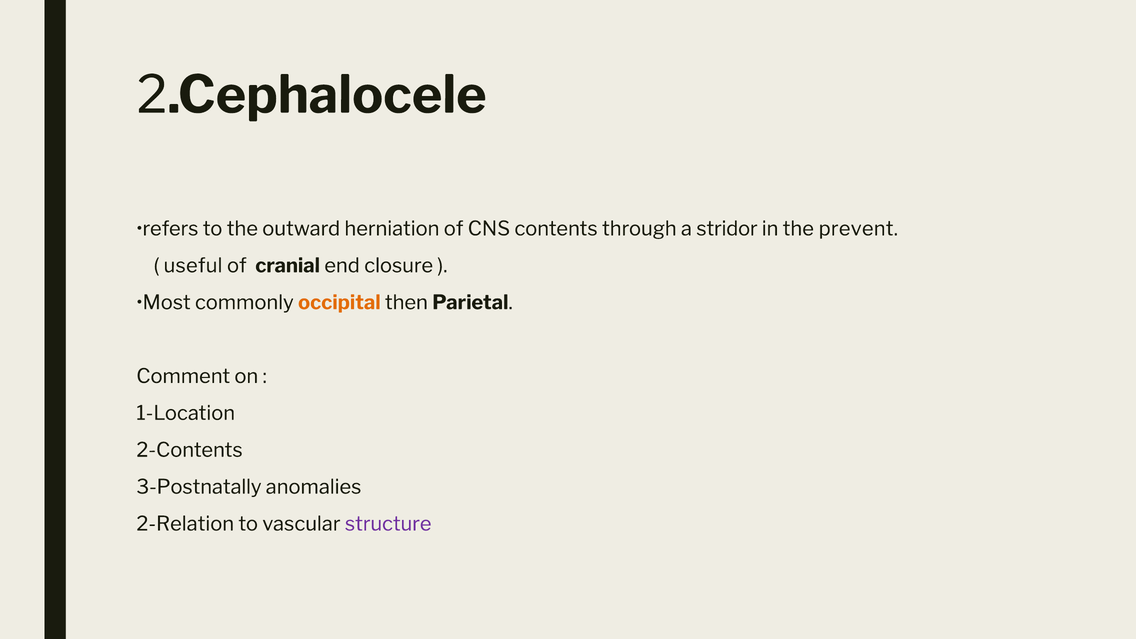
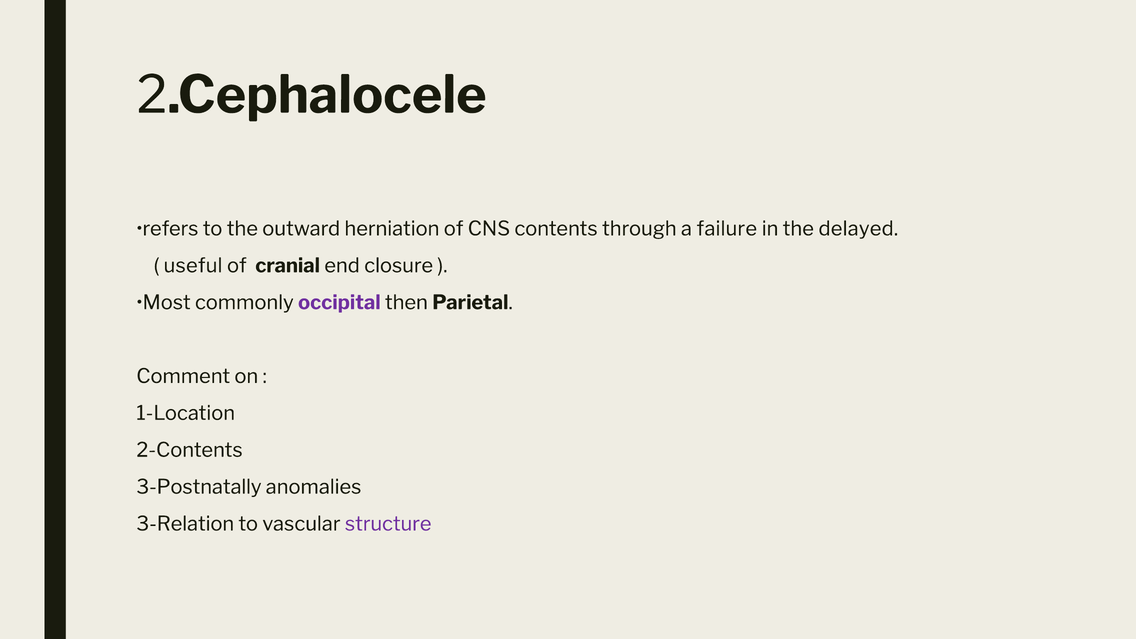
stridor: stridor -> failure (727, 229)
prevent: prevent -> delayed (858, 229)
occipital colour: orange -> purple (339, 303)
2-Relation: 2-Relation -> 3-Relation (185, 524)
